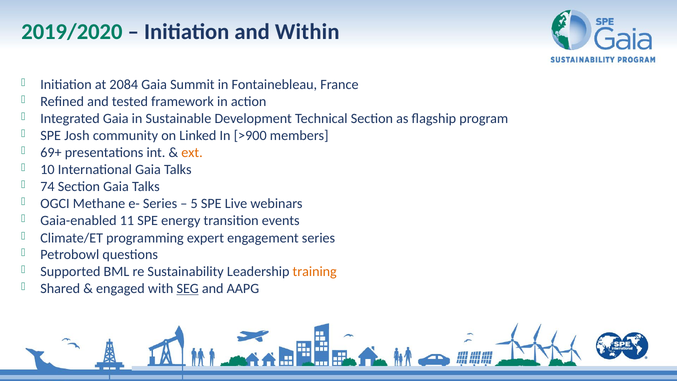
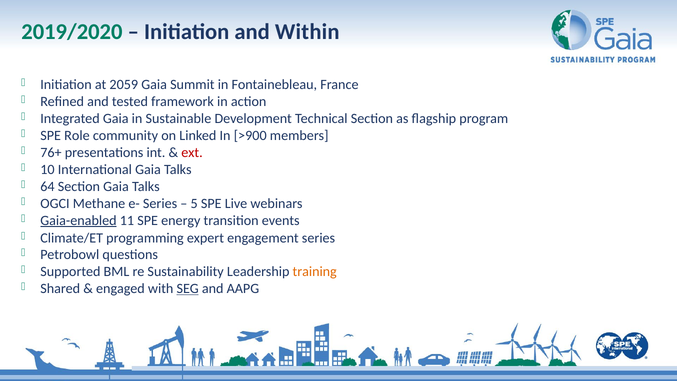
2084: 2084 -> 2059 (124, 85)
Josh: Josh -> Role (77, 135)
69+: 69+ -> 76+ (51, 153)
ext colour: orange -> red (192, 153)
74: 74 -> 64 (47, 187)
Gaia-enabled underline: none -> present (78, 220)
